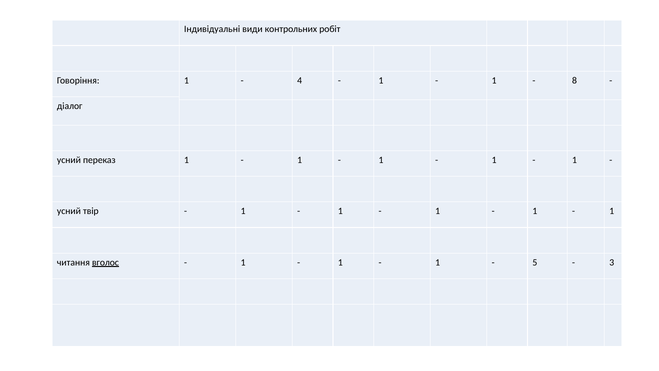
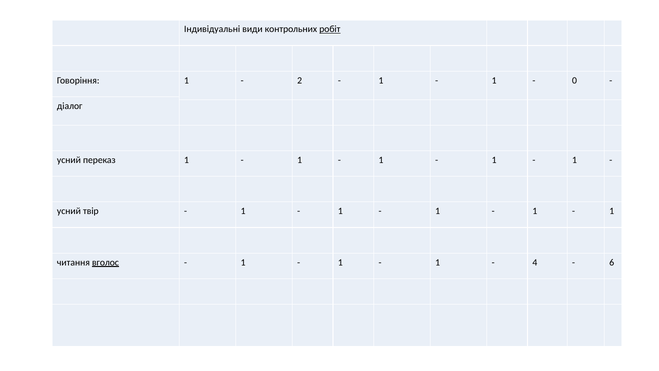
робіт underline: none -> present (330, 29)
4: 4 -> 2 (300, 80)
8: 8 -> 0 (574, 80)
5: 5 -> 4 (535, 262)
3: 3 -> 6 (612, 262)
